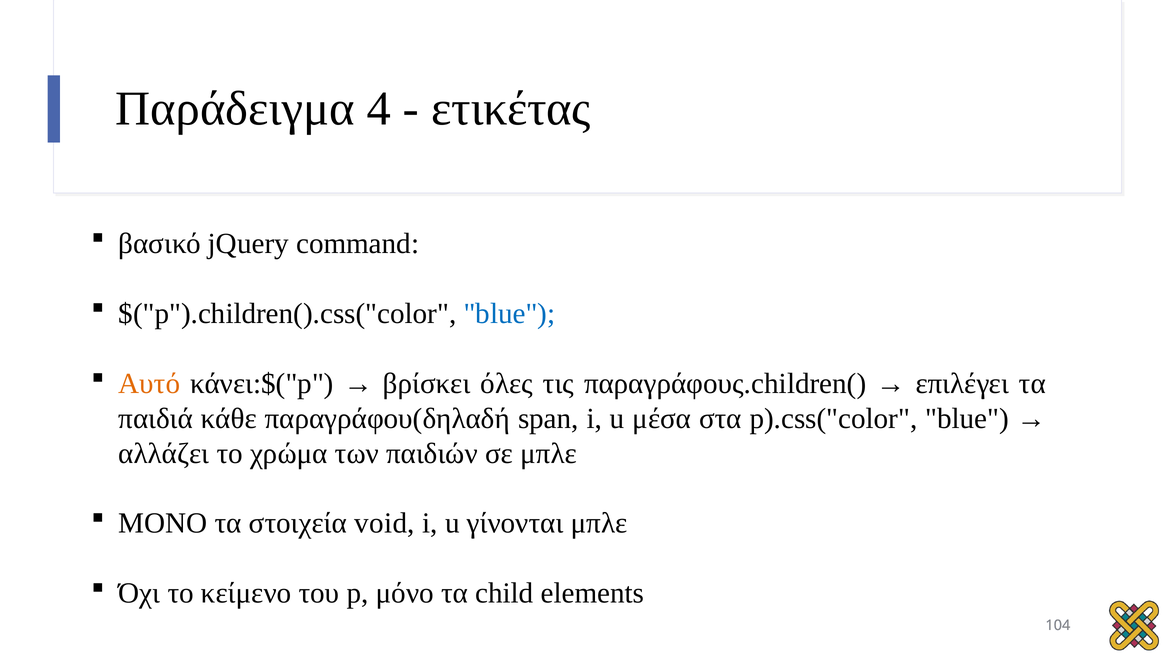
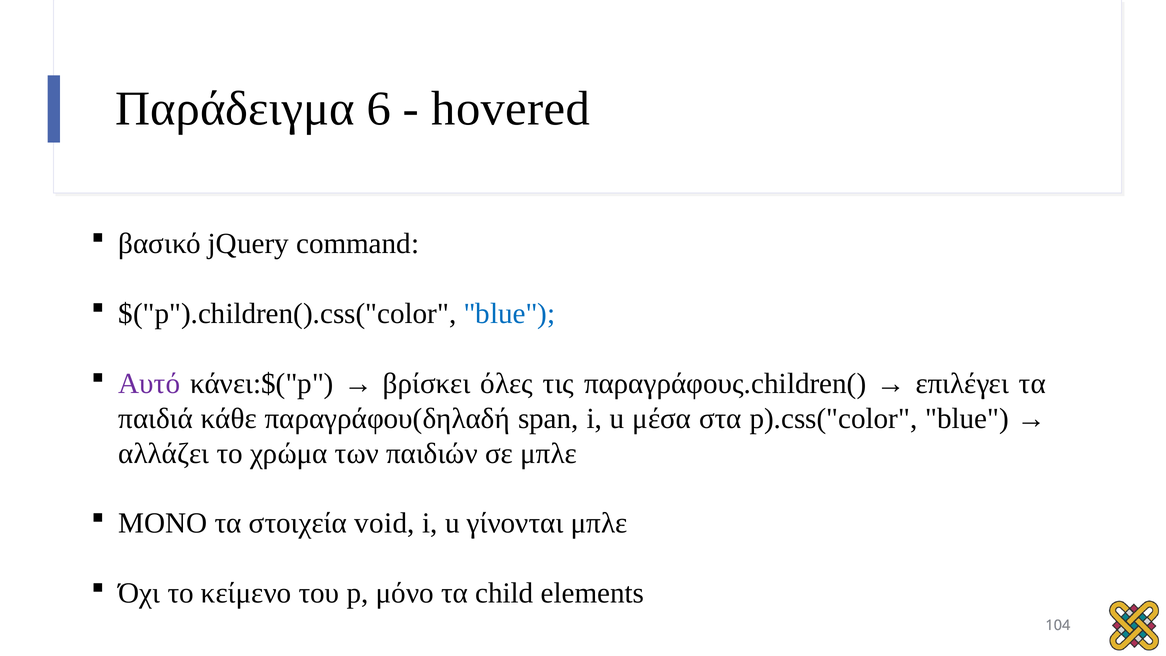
4: 4 -> 6 (379, 109)
ετικέτας: ετικέτας -> hovered (511, 109)
Αυτό colour: orange -> purple (149, 383)
